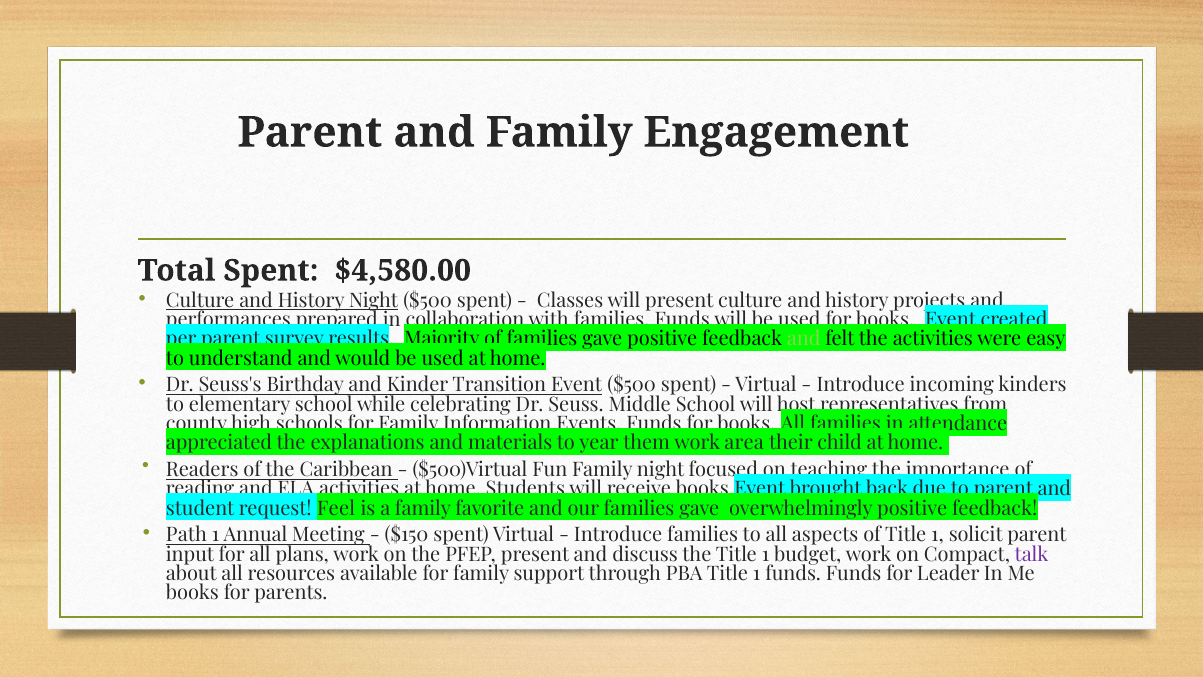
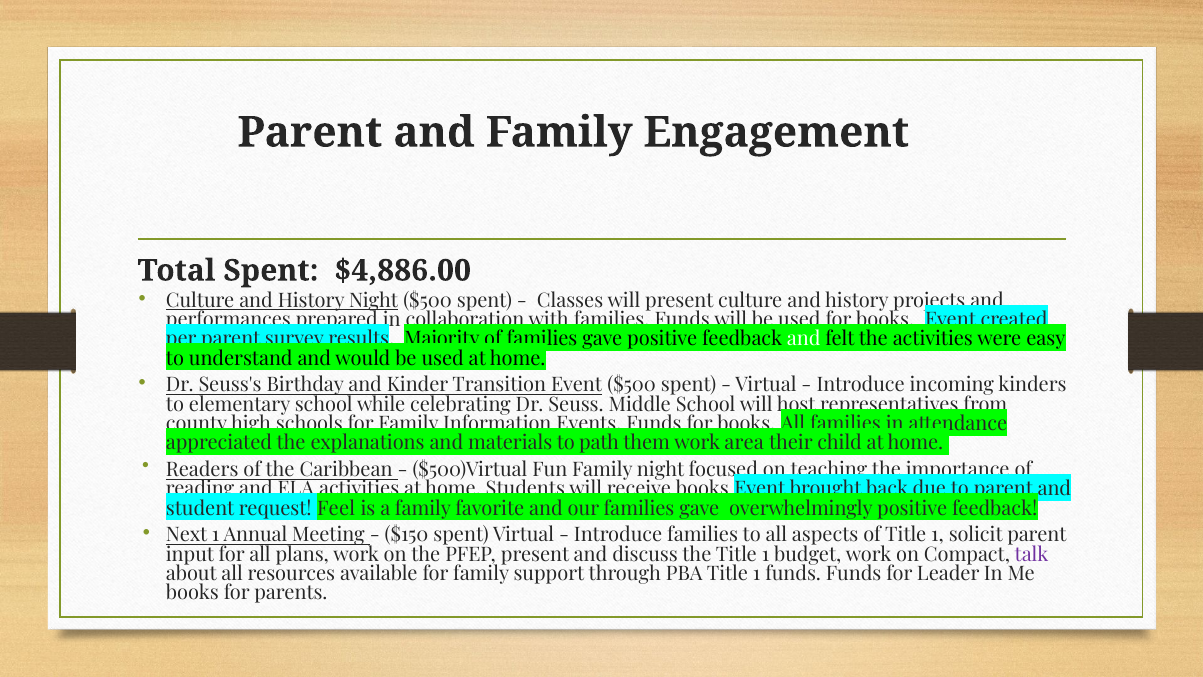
$4,580.00: $4,580.00 -> $4,886.00 (403, 270)
and colour: light green -> white (804, 339)
year: year -> path (599, 443)
Path: Path -> Next (187, 535)
